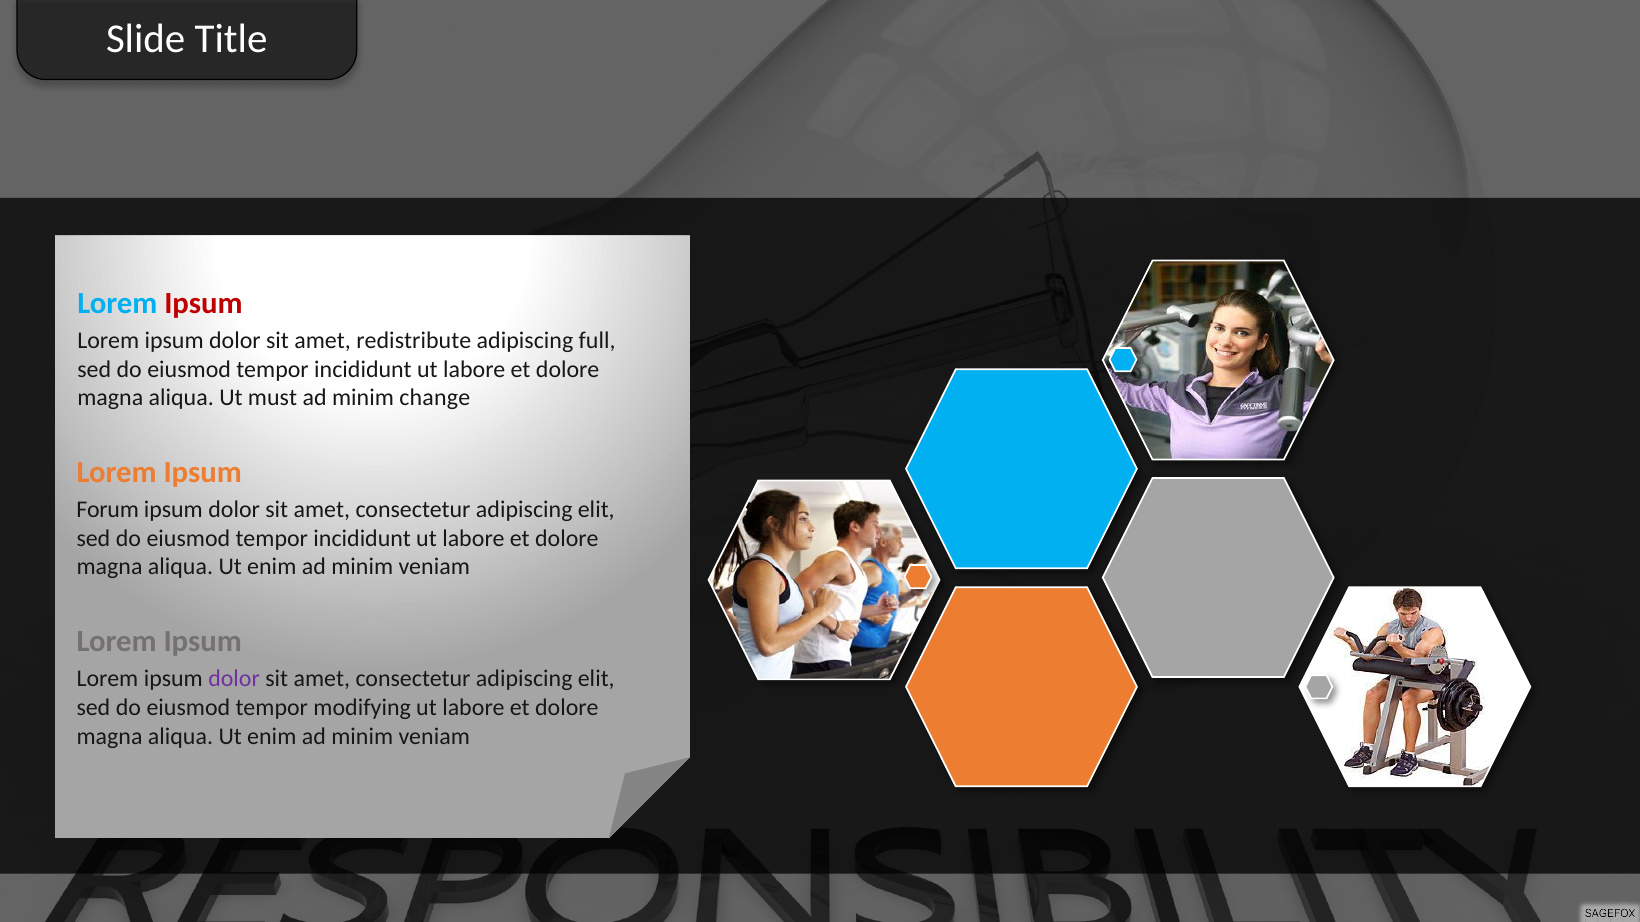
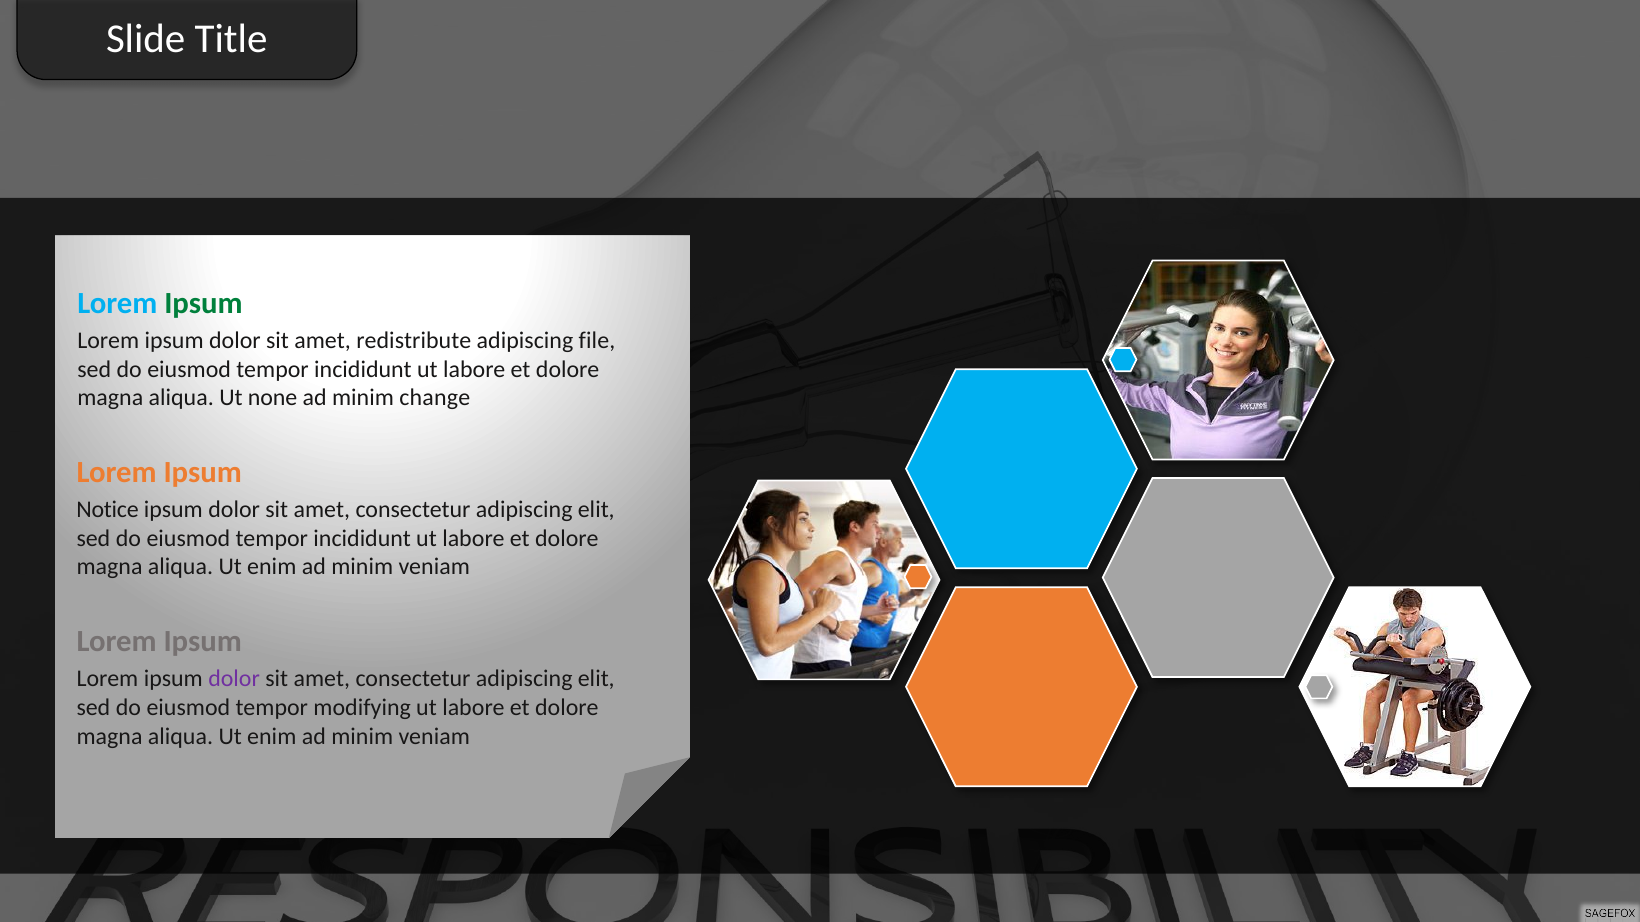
Ipsum colour: red -> green (203, 304)
full: full -> file (597, 341)
must: must -> none (273, 398)
Forum: Forum -> Notice (108, 510)
